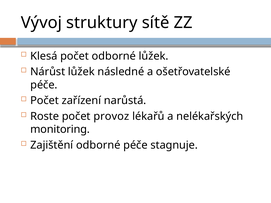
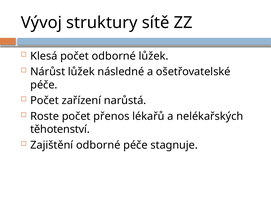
provoz: provoz -> přenos (111, 116)
monitoring: monitoring -> těhotenství (60, 129)
